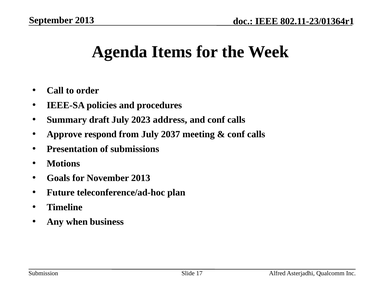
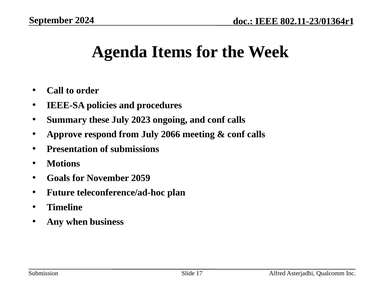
September 2013: 2013 -> 2024 (85, 20)
draft: draft -> these (99, 120)
address: address -> ongoing (170, 120)
2037: 2037 -> 2066 (171, 135)
November 2013: 2013 -> 2059 (141, 179)
